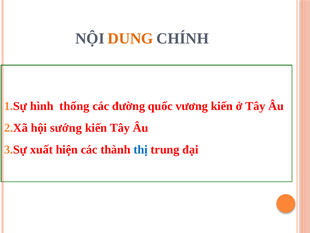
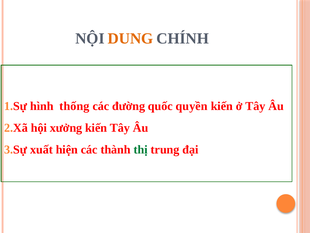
vương: vương -> quyền (192, 106)
sướng: sướng -> xưởng (66, 128)
thị colour: blue -> green (141, 149)
